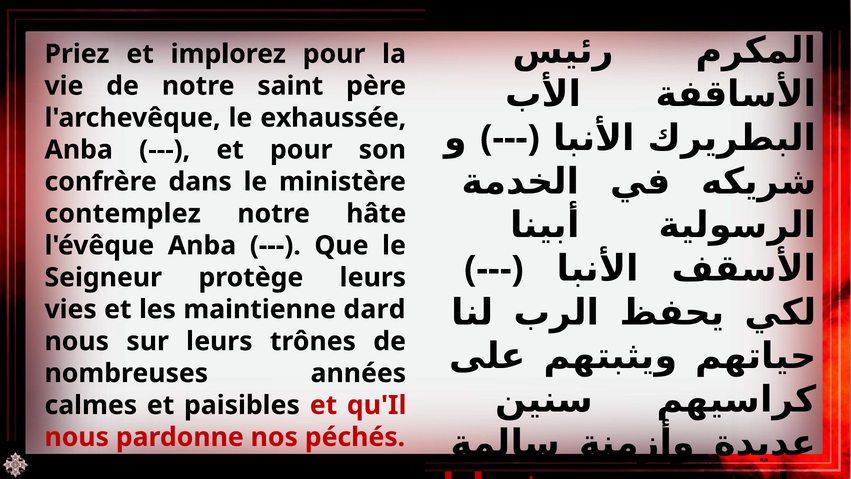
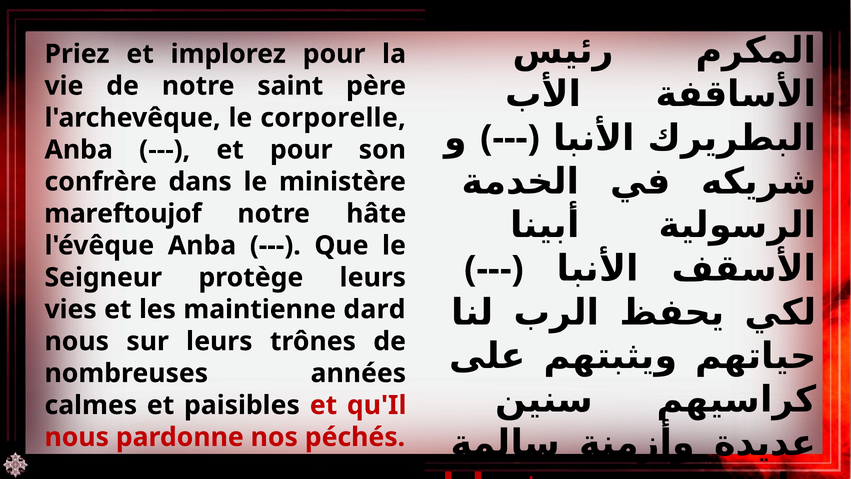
exhaussée: exhaussée -> corporelle (333, 118)
contemplez: contemplez -> mareftoujof (123, 214)
